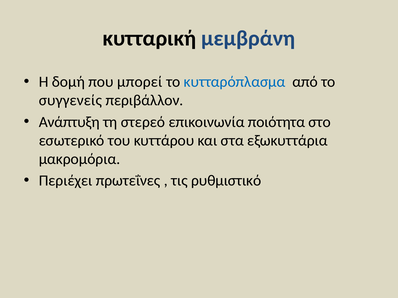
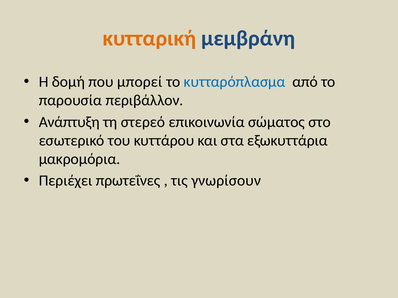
κυτταρική colour: black -> orange (149, 38)
συγγενείς: συγγενείς -> παρουσία (70, 101)
ποιότητα: ποιότητα -> σώματος (276, 122)
ρυθμιστικό: ρυθμιστικό -> γνωρίσουν (226, 181)
